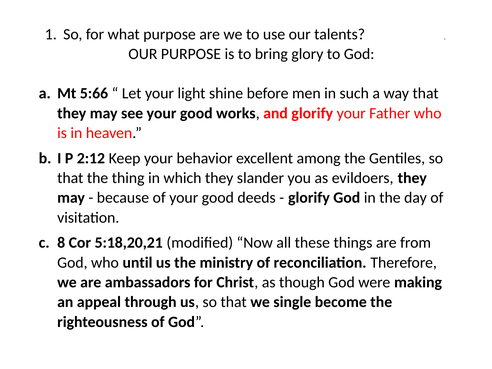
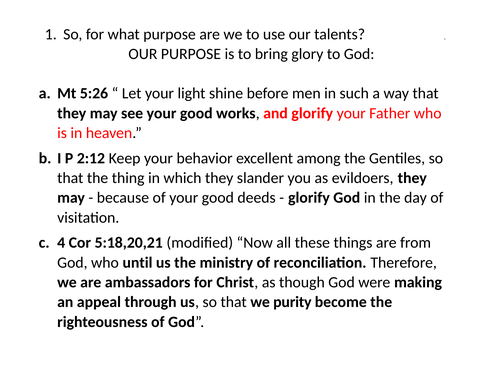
5:66: 5:66 -> 5:26 (94, 93)
8: 8 -> 4 (61, 243)
single: single -> purity (292, 302)
